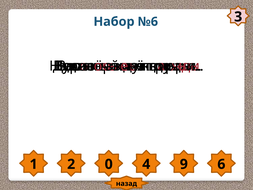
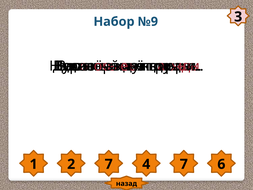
№6: №6 -> №9 (148, 22)
2 0: 0 -> 7 (109, 164)
4 9: 9 -> 7 (184, 164)
